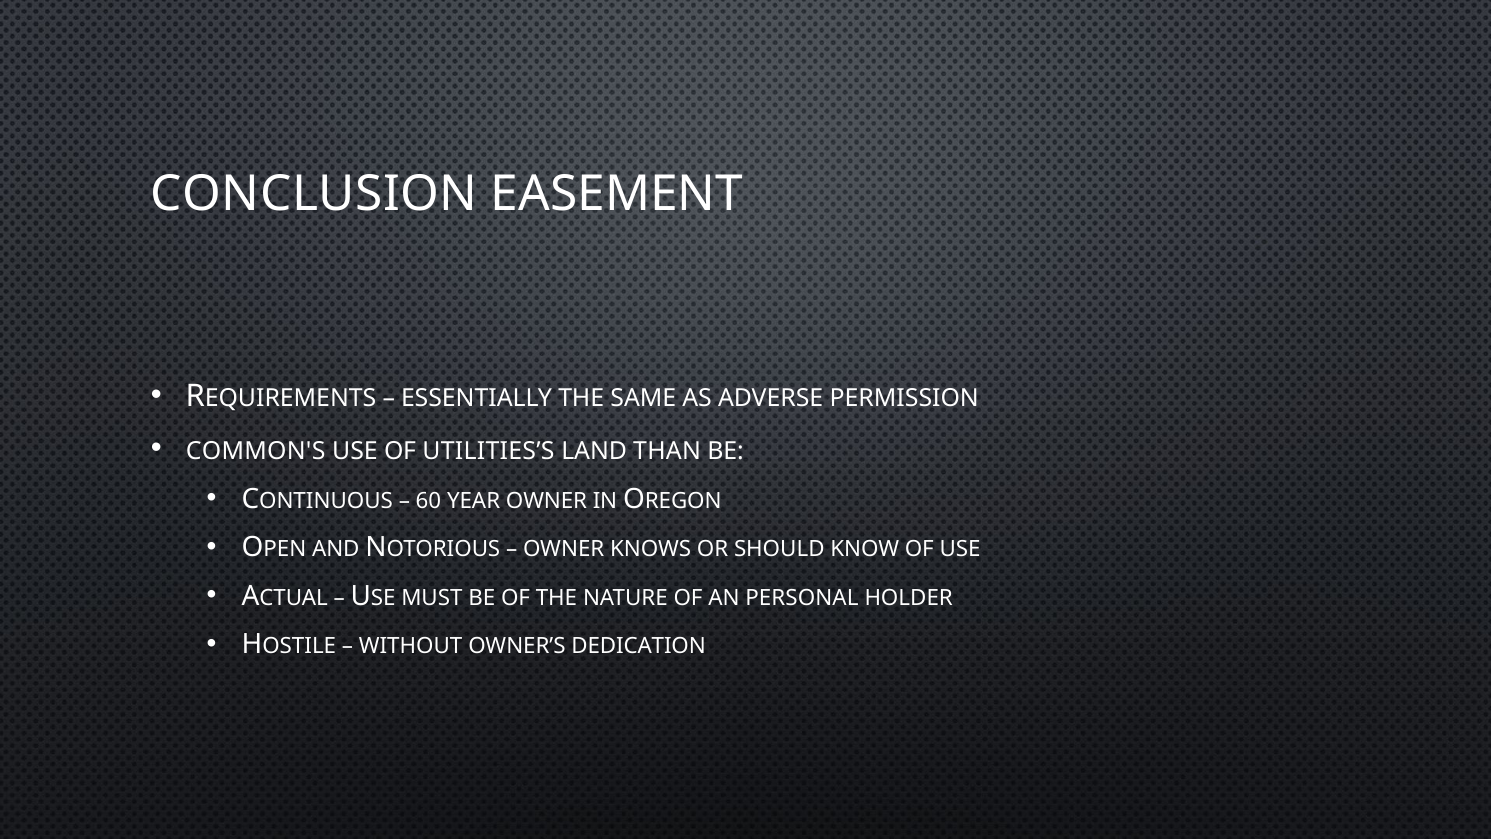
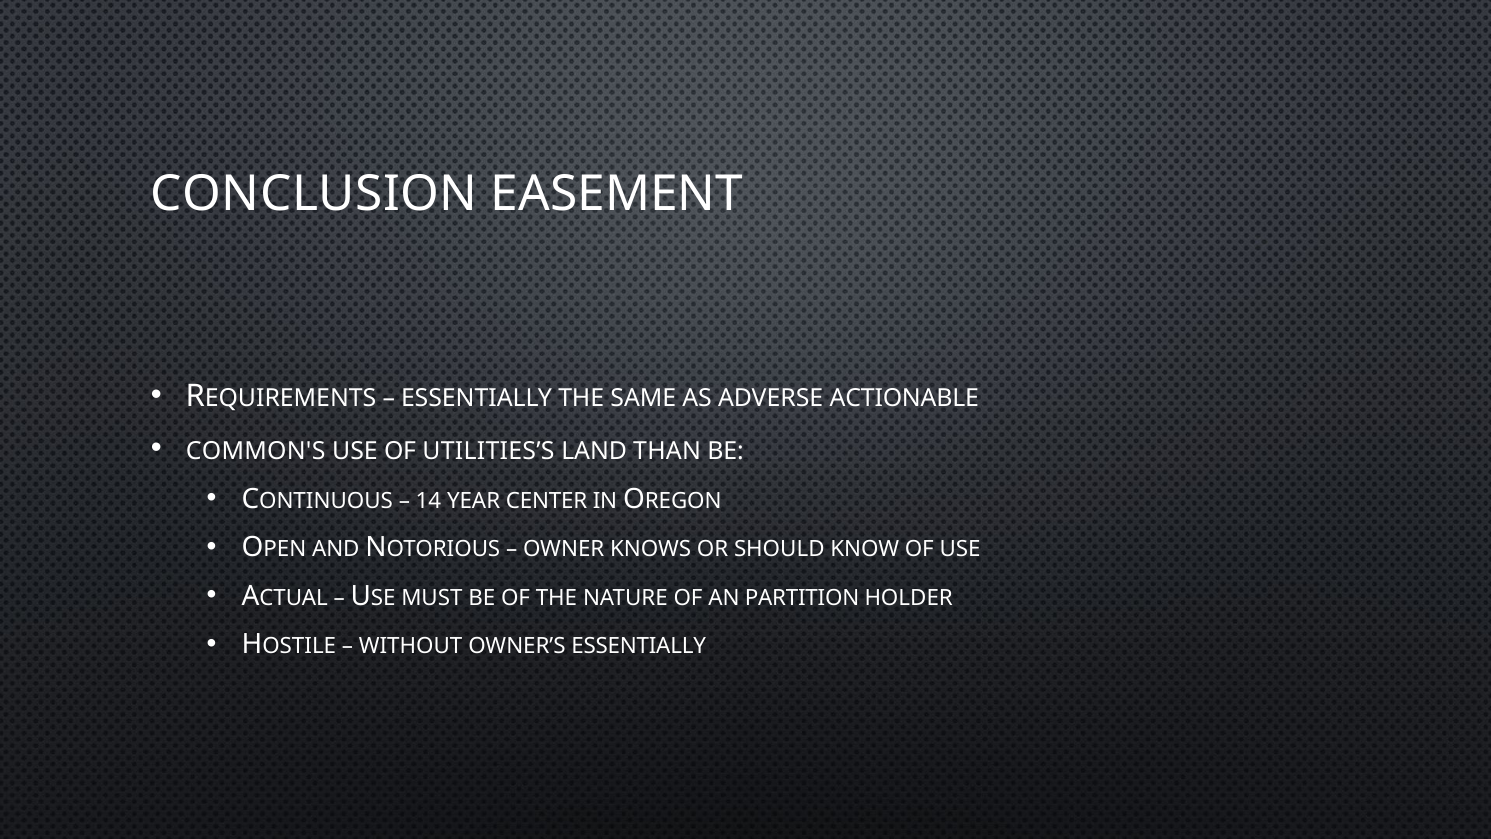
PERMISSION: PERMISSION -> ACTIONABLE (904, 398)
60: 60 -> 14 (428, 501)
YEAR OWNER: OWNER -> CENTER (547, 501)
PERSONAL: PERSONAL -> PARTITION (802, 598)
OWNER’S DEDICATION: DEDICATION -> ESSENTIALLY (639, 646)
